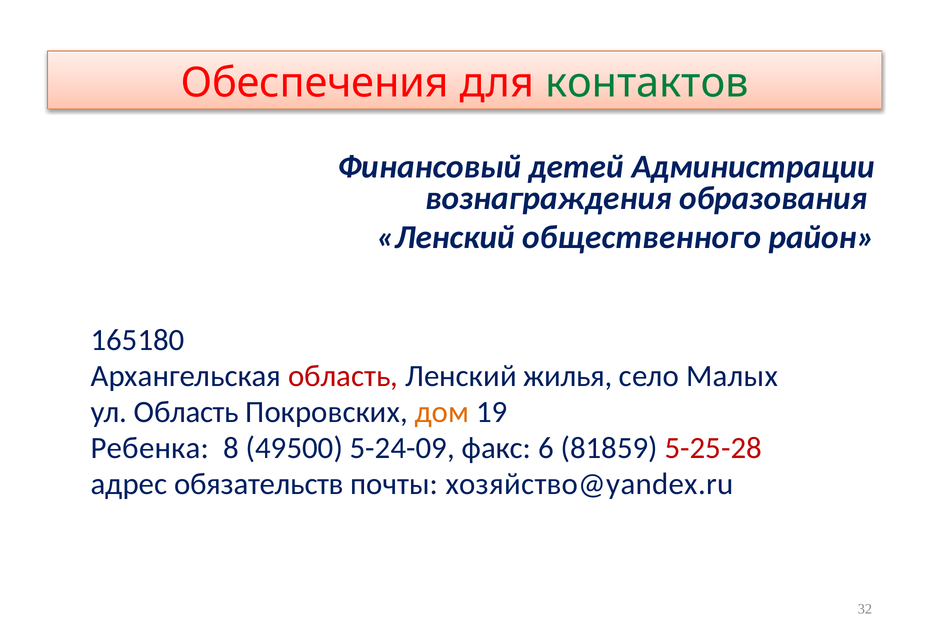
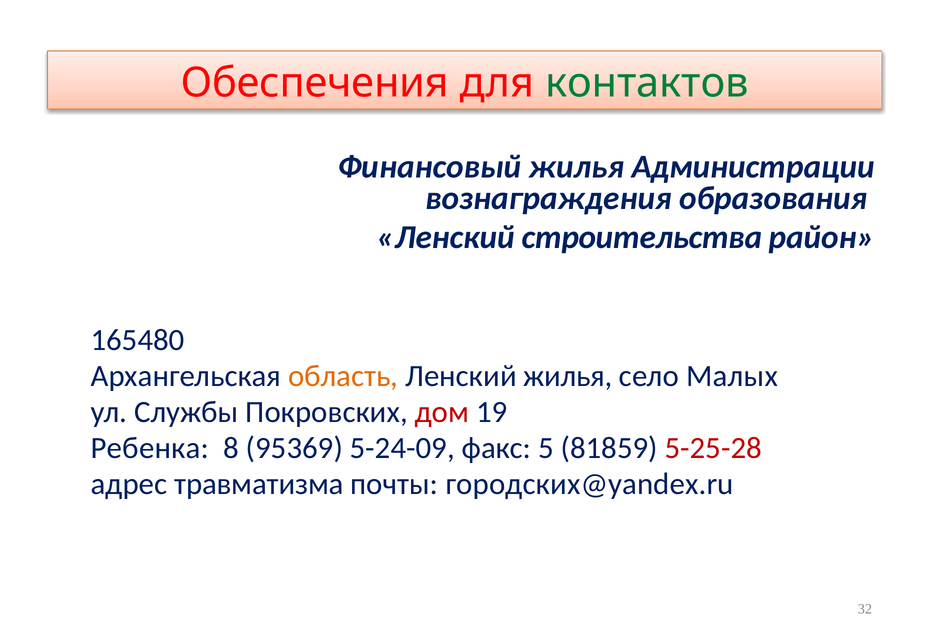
Финансовый детей: детей -> жилья (576, 167)
общественного: общественного -> строительства (642, 237)
165180: 165180 -> 165480 (138, 340)
область colour: red -> orange (343, 376)
ул Область: Область -> Службы (186, 412)
дом colour: orange -> red (442, 412)
49500: 49500 -> 95369 (294, 448)
6: 6 -> 5 (546, 448)
обязательств: обязательств -> травматизма (259, 484)
хозяйство@yandex.ru: хозяйство@yandex.ru -> городских@yandex.ru (590, 484)
